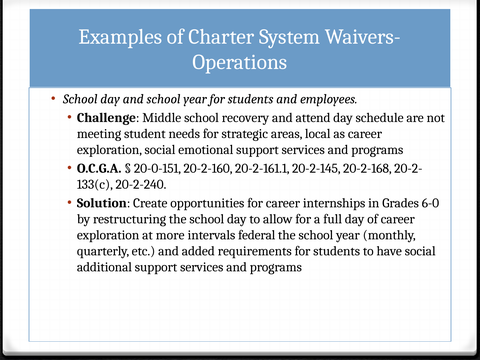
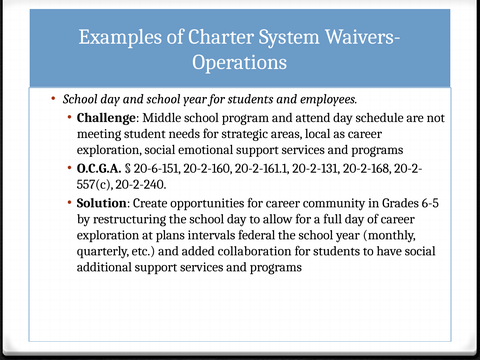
recovery: recovery -> program (245, 118)
20-0-151: 20-0-151 -> 20-6-151 (157, 168)
20-2-145: 20-2-145 -> 20-2-131 (316, 168)
133(c: 133(c -> 557(c (95, 184)
internships: internships -> community (334, 203)
6-0: 6-0 -> 6-5 (430, 203)
more: more -> plans (170, 235)
requirements: requirements -> collaboration (255, 251)
